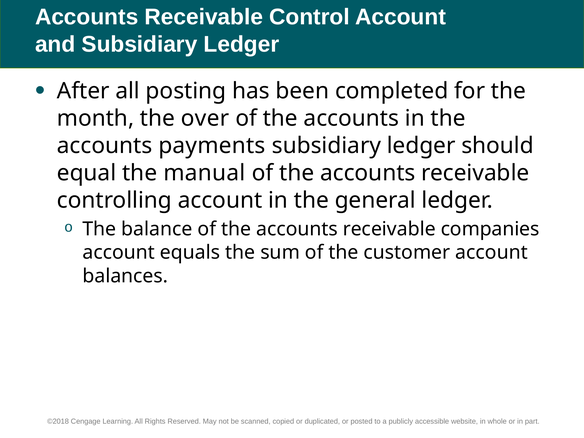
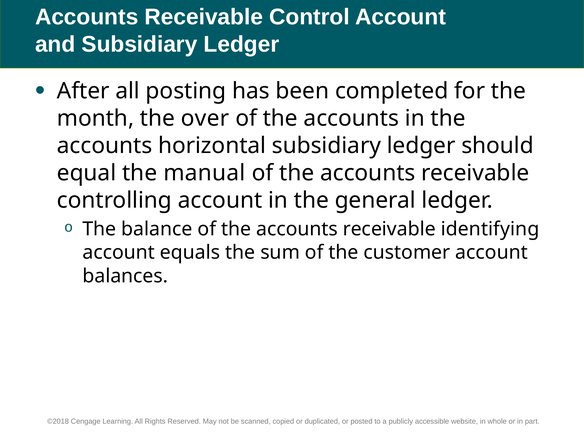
payments: payments -> horizontal (212, 146)
companies: companies -> identifying (490, 229)
